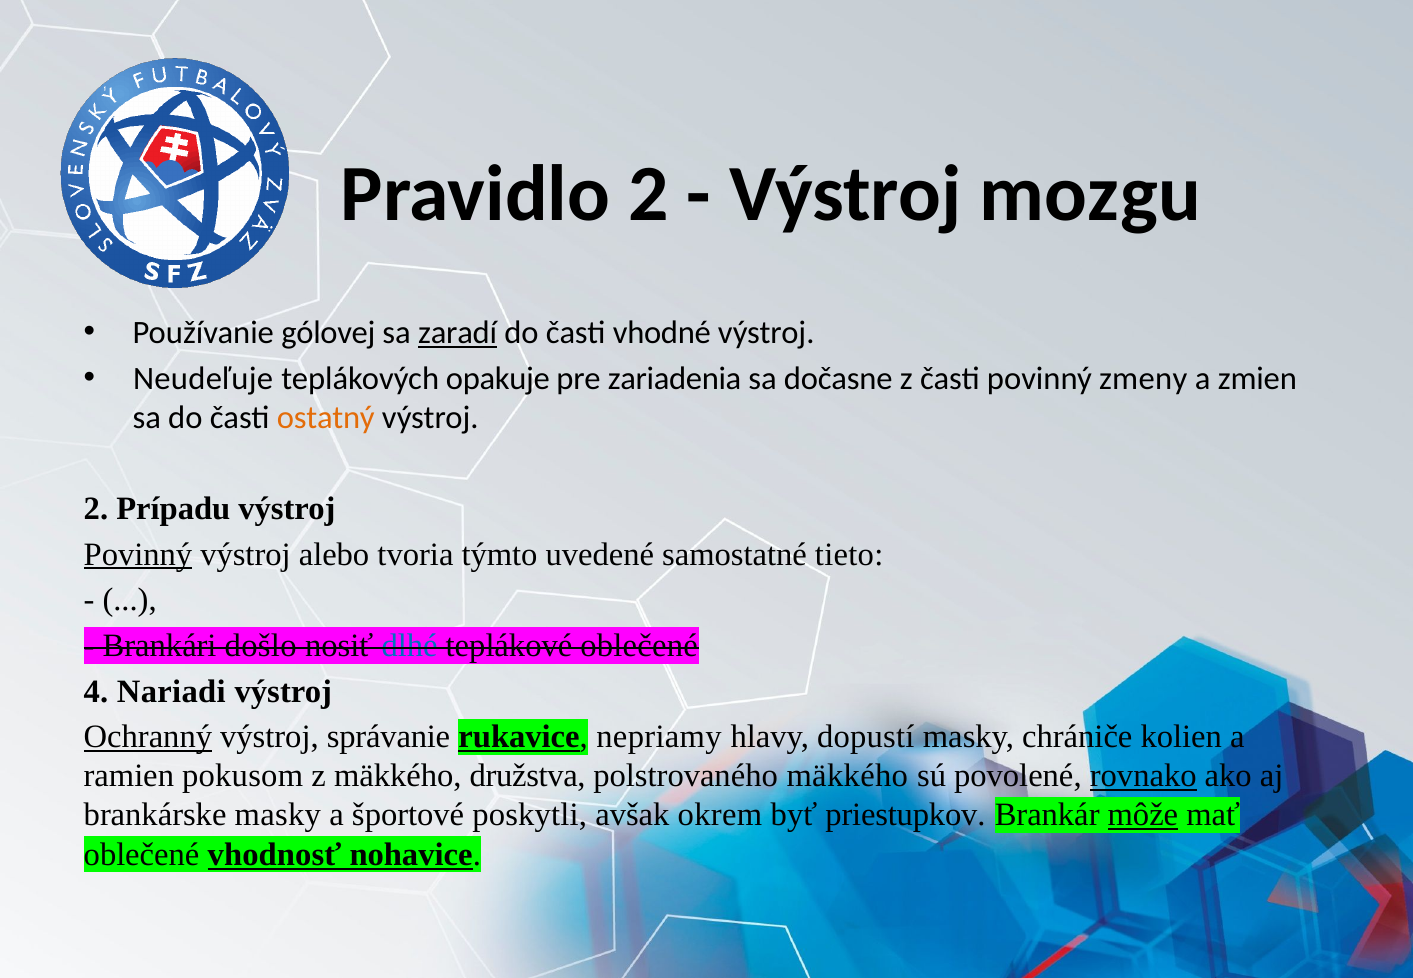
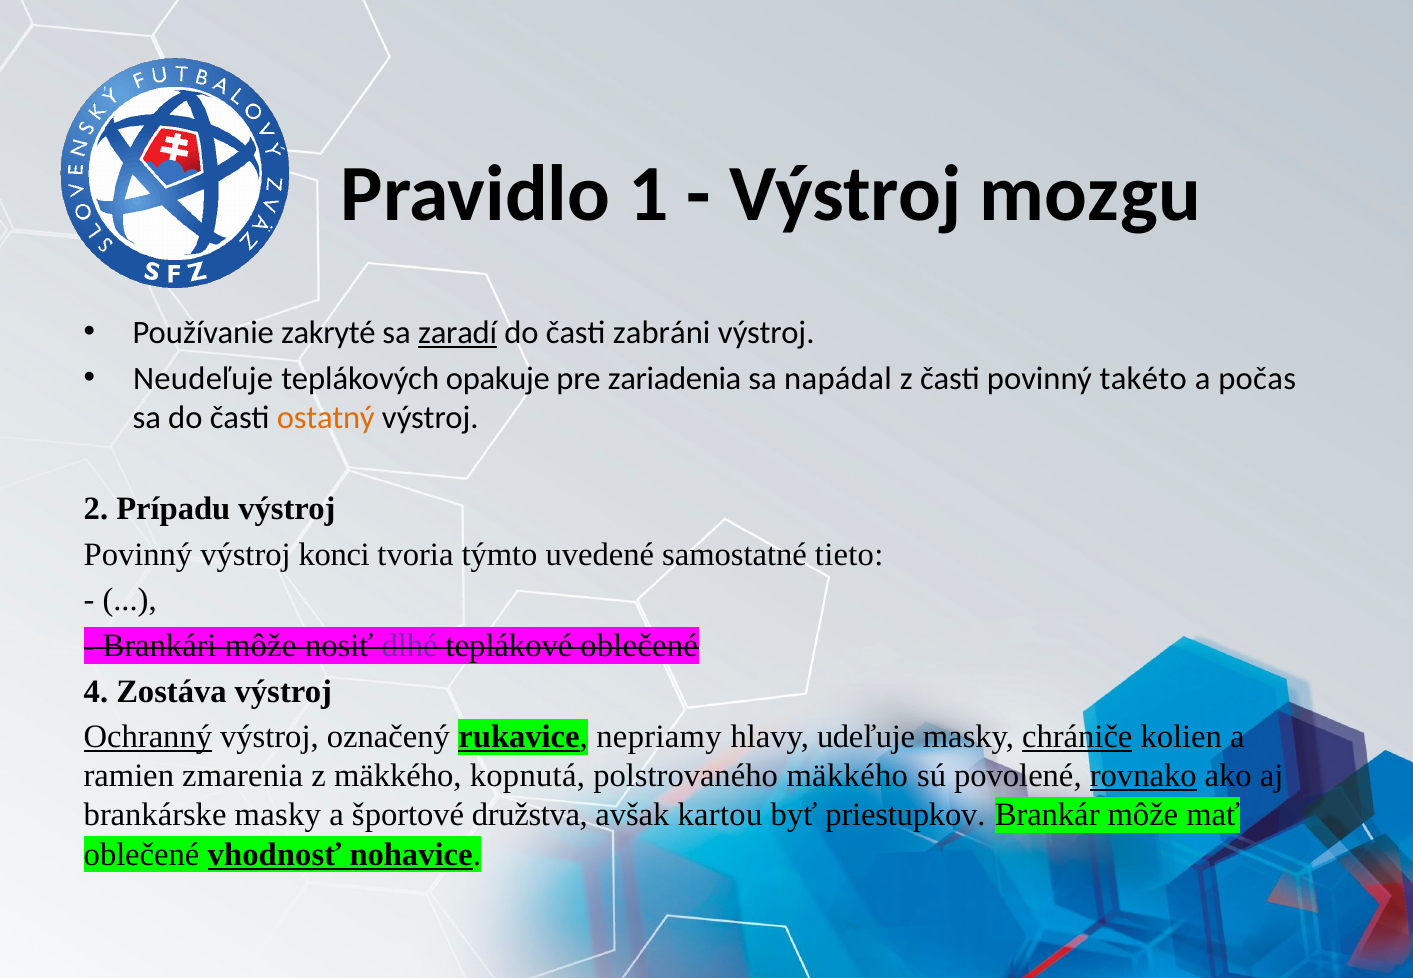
Pravidlo 2: 2 -> 1 (648, 195)
gólovej: gólovej -> zakryté (328, 333)
vhodné: vhodné -> zabráni (662, 333)
dočasne: dočasne -> napádal (838, 378)
zmeny: zmeny -> takéto (1143, 378)
zmien: zmien -> počas (1257, 378)
Povinný underline: present -> none (138, 554)
alebo: alebo -> konci (334, 554)
Brankári došlo: došlo -> môže (261, 646)
dlhé colour: blue -> purple (410, 646)
Nariadi: Nariadi -> Zostáva (171, 691)
správanie: správanie -> označený (388, 737)
dopustí: dopustí -> udeľuje (866, 737)
chrániče underline: none -> present (1077, 737)
pokusom: pokusom -> zmarenia (243, 776)
družstva: družstva -> kopnutá (527, 776)
poskytli: poskytli -> družstva (530, 815)
okrem: okrem -> kartou (720, 815)
môže underline: present -> none (1143, 815)
